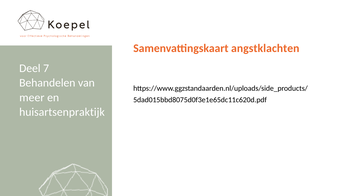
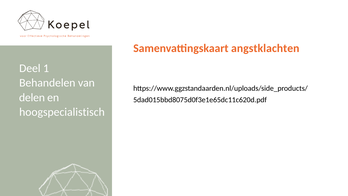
7: 7 -> 1 (46, 68)
meer: meer -> delen (32, 97)
huisartsenpraktijk: huisartsenpraktijk -> hoogspecialistisch (62, 112)
